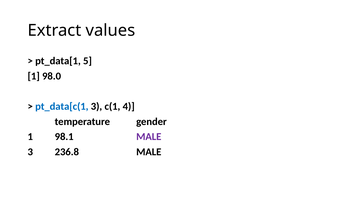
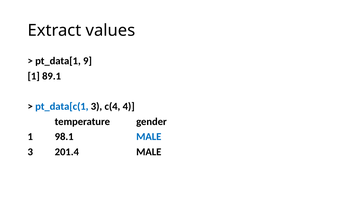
5: 5 -> 9 (87, 61)
98.0: 98.0 -> 89.1 (52, 76)
c(1: c(1 -> c(4 (112, 107)
MALE colour: purple -> blue (149, 137)
236.8: 236.8 -> 201.4 (67, 152)
